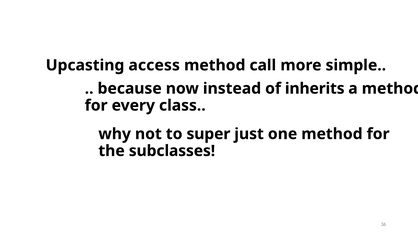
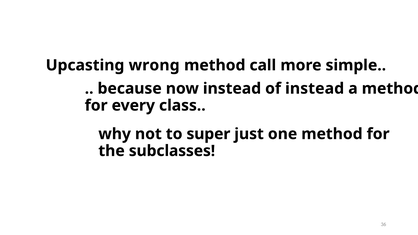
access: access -> wrong (154, 65)
of inherits: inherits -> instead (315, 89)
